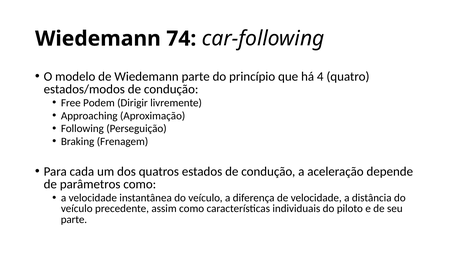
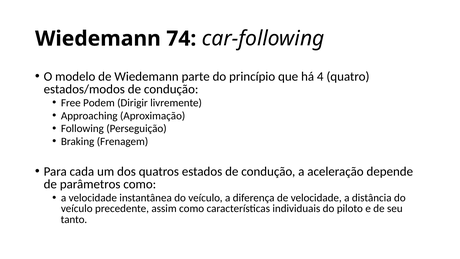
parte: parte -> tanto (74, 219)
